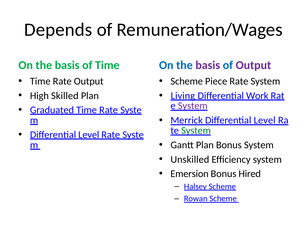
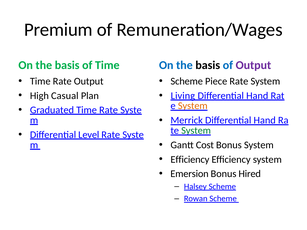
Depends: Depends -> Premium (58, 30)
basis colour: purple -> black (208, 65)
Skilled: Skilled -> Casual (65, 96)
Work: Work -> Hand (257, 96)
System colour: purple -> orange (193, 106)
Merrick Differential Level: Level -> Hand (265, 120)
Gantt Plan: Plan -> Cost (205, 145)
Unskilled: Unskilled -> Efficiency (190, 160)
